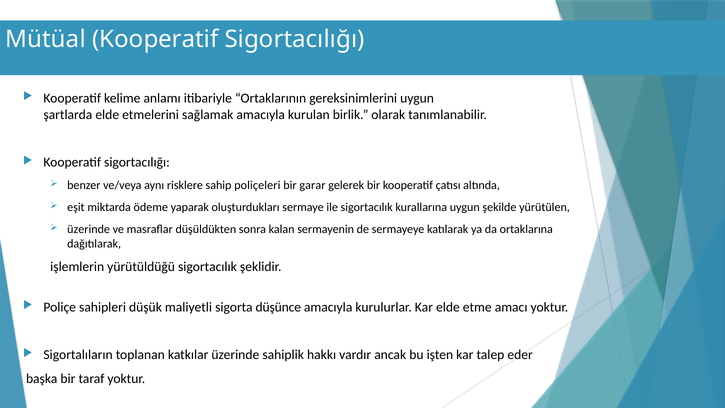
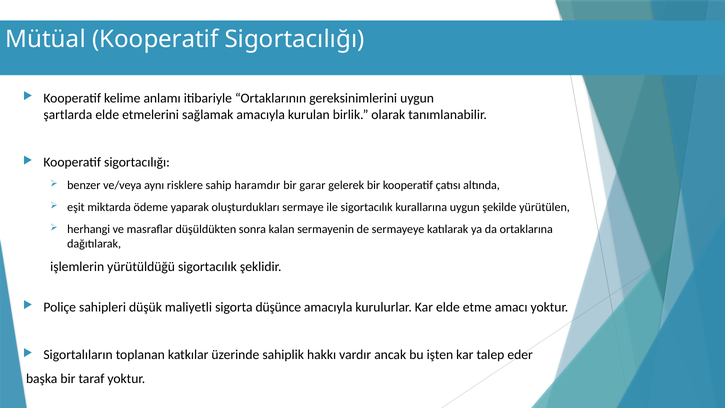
poliçeleri: poliçeleri -> haramdır (257, 185)
üzerinde: üzerinde -> herhangi (89, 229)
